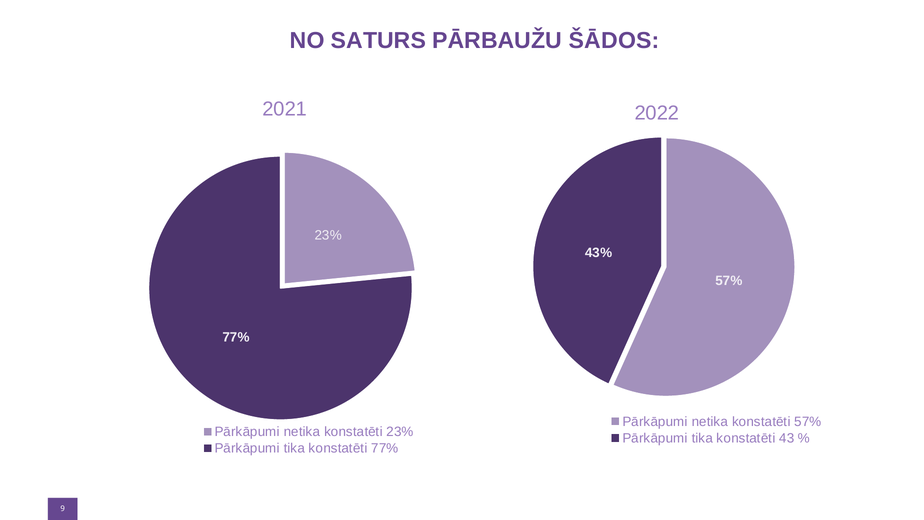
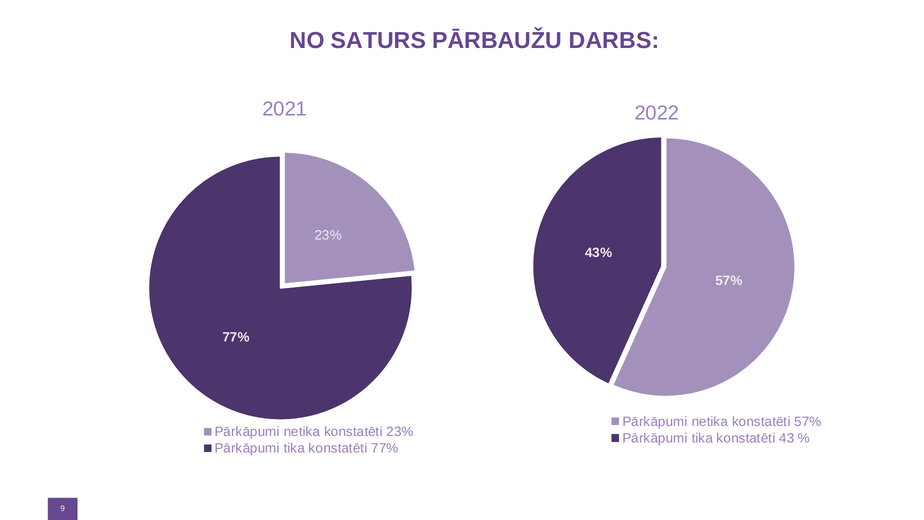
ŠĀDOS: ŠĀDOS -> DARBS (614, 41)
